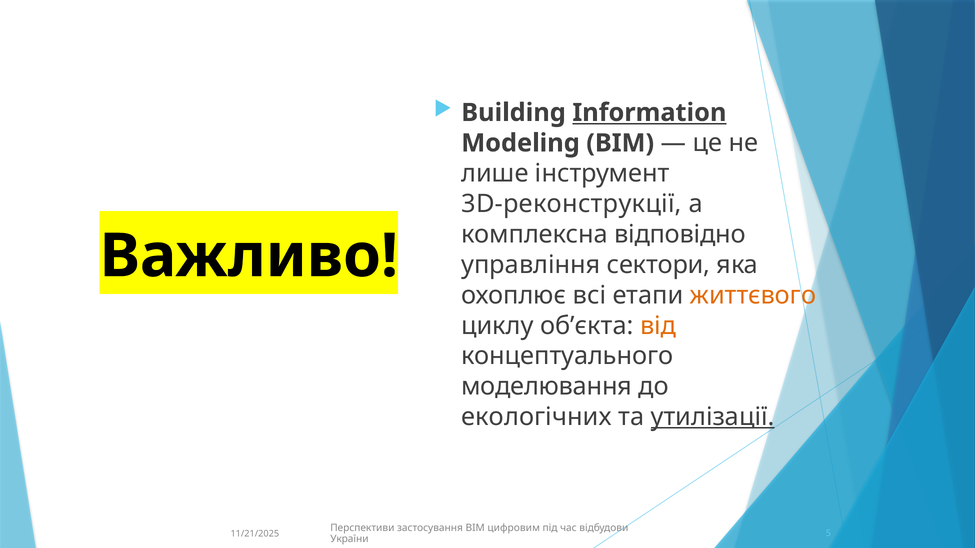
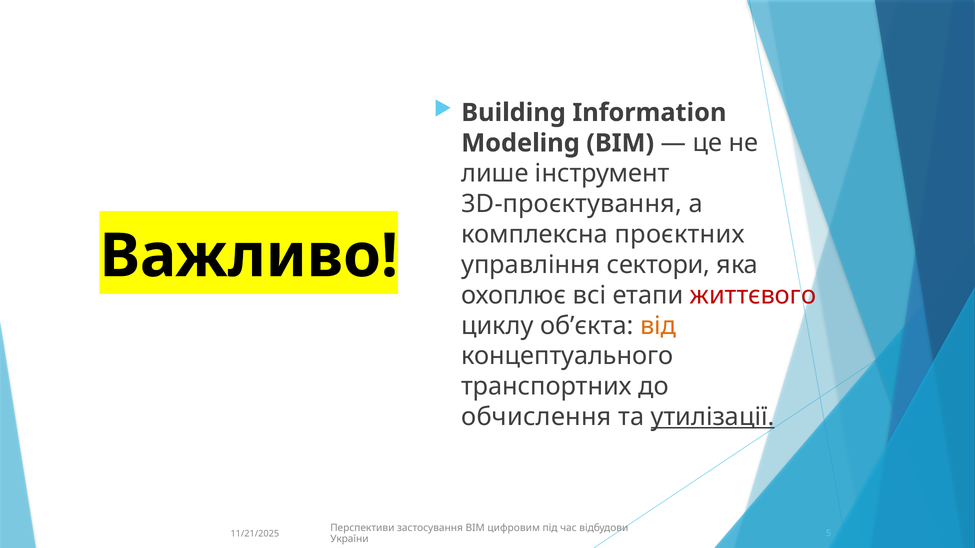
Information underline: present -> none (649, 113)
3D‑реконструкції: 3D‑реконструкції -> 3D‑проєктування (572, 204)
відповідно: відповідно -> проєктних (680, 235)
життєвого colour: orange -> red (753, 295)
моделювання: моделювання -> транспортних (547, 387)
екологічних: екологічних -> обчислення (536, 417)
